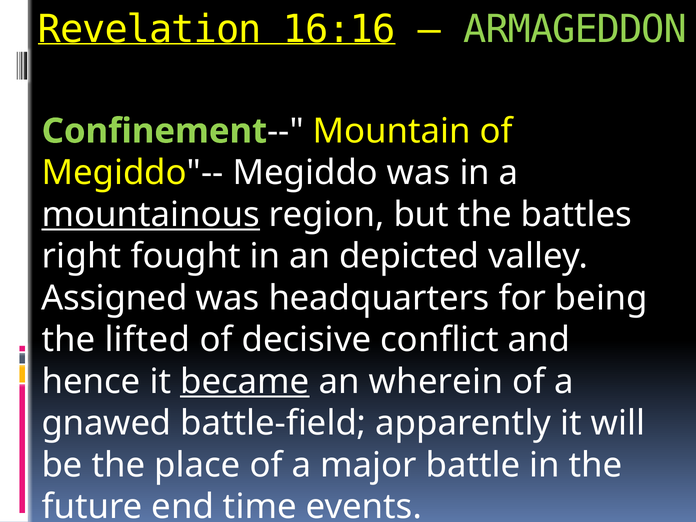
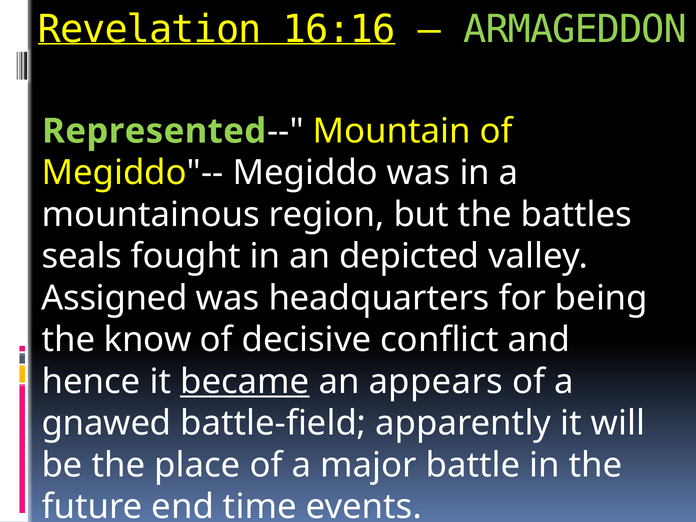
Confinement: Confinement -> Represented (154, 131)
mountainous underline: present -> none (151, 215)
right: right -> seals (82, 256)
lifted: lifted -> know (148, 340)
wherein: wherein -> appears (436, 382)
